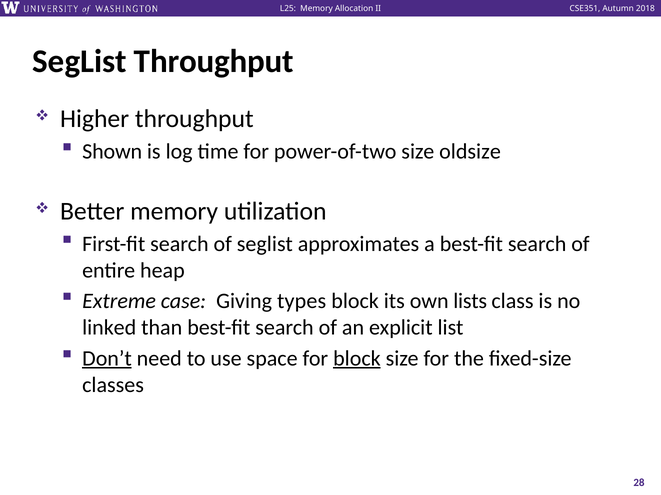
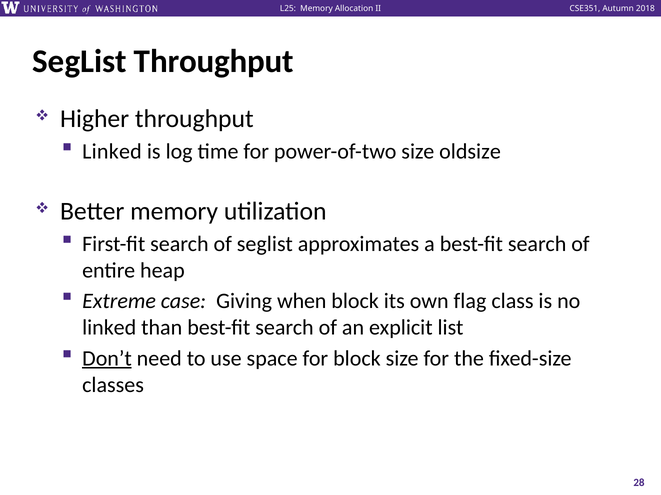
Shown: Shown -> Linked (112, 152)
types: types -> when (302, 302)
lists: lists -> flag (470, 302)
block underline: present -> none (357, 359)
